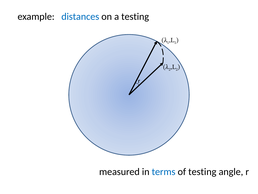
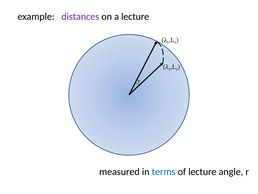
distances colour: blue -> purple (80, 17)
a testing: testing -> lecture (135, 17)
of testing: testing -> lecture (202, 171)
